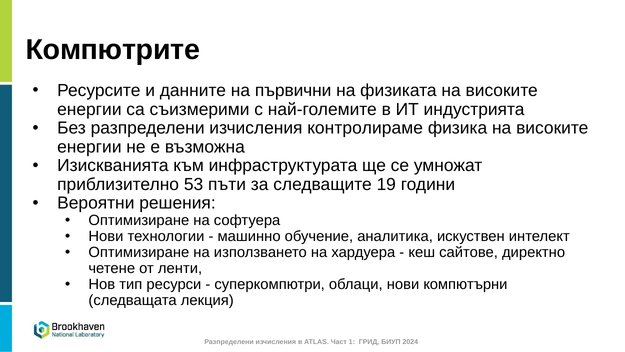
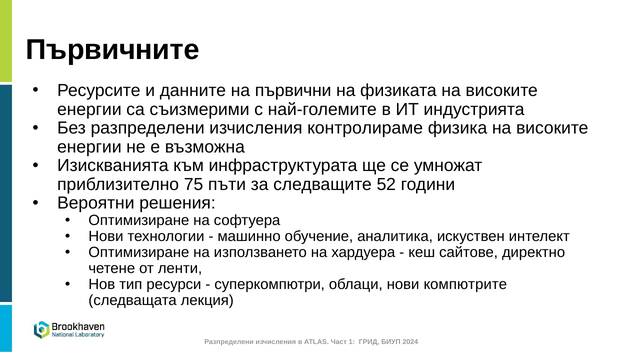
Компютрите: Компютрите -> Първичните (113, 50)
53: 53 -> 75 (194, 184)
19: 19 -> 52 (386, 184)
компютърни: компютърни -> компютрите (465, 284)
